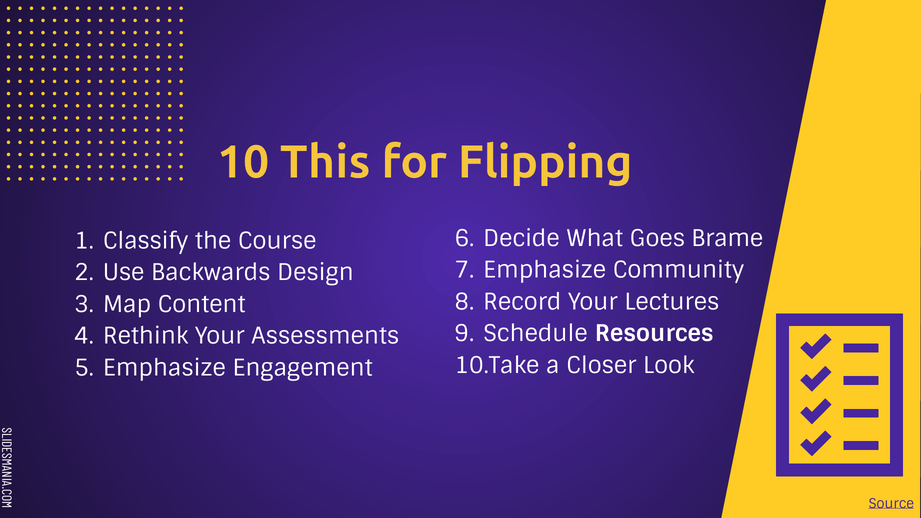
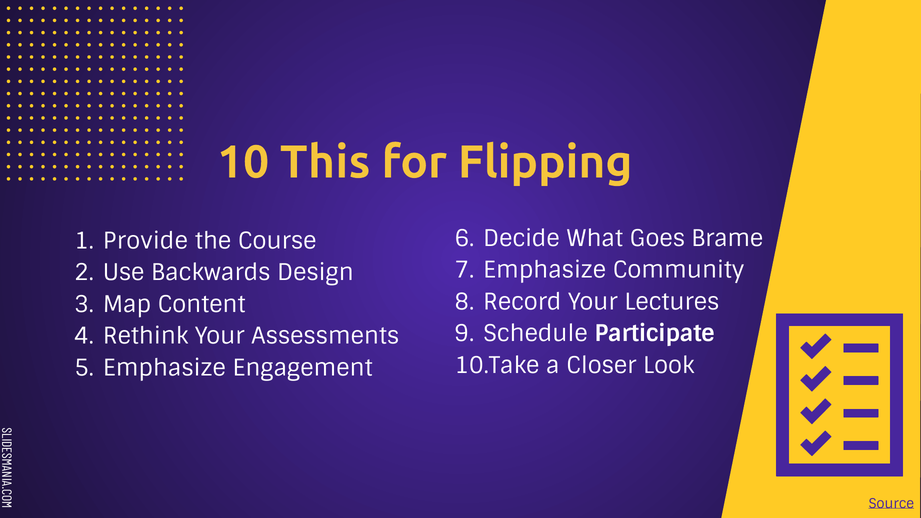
Classify: Classify -> Provide (145, 241)
Resources: Resources -> Participate (654, 334)
